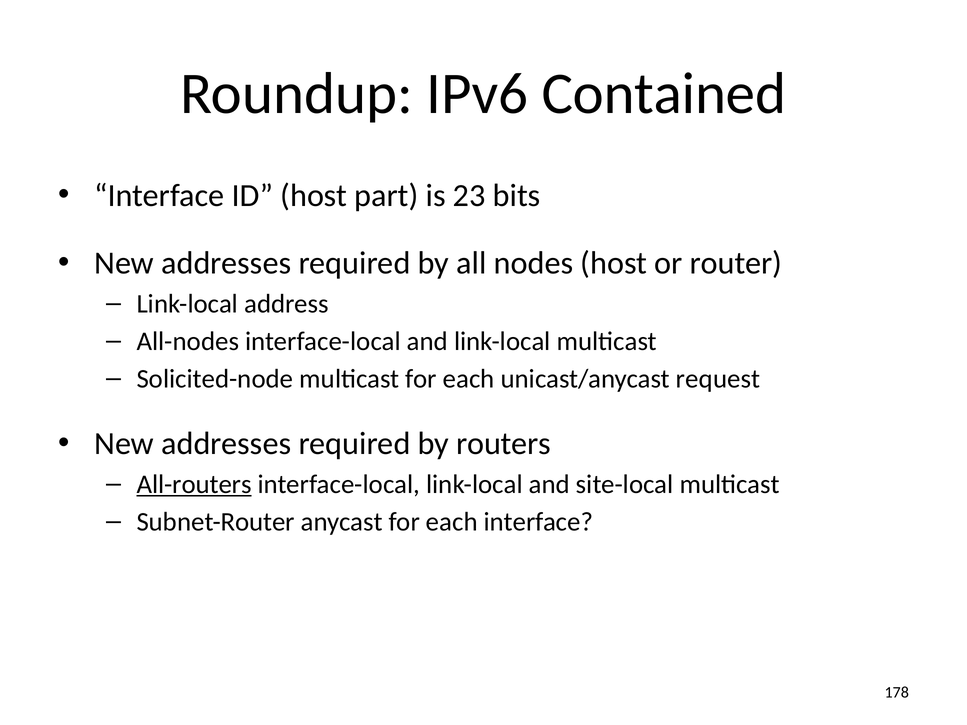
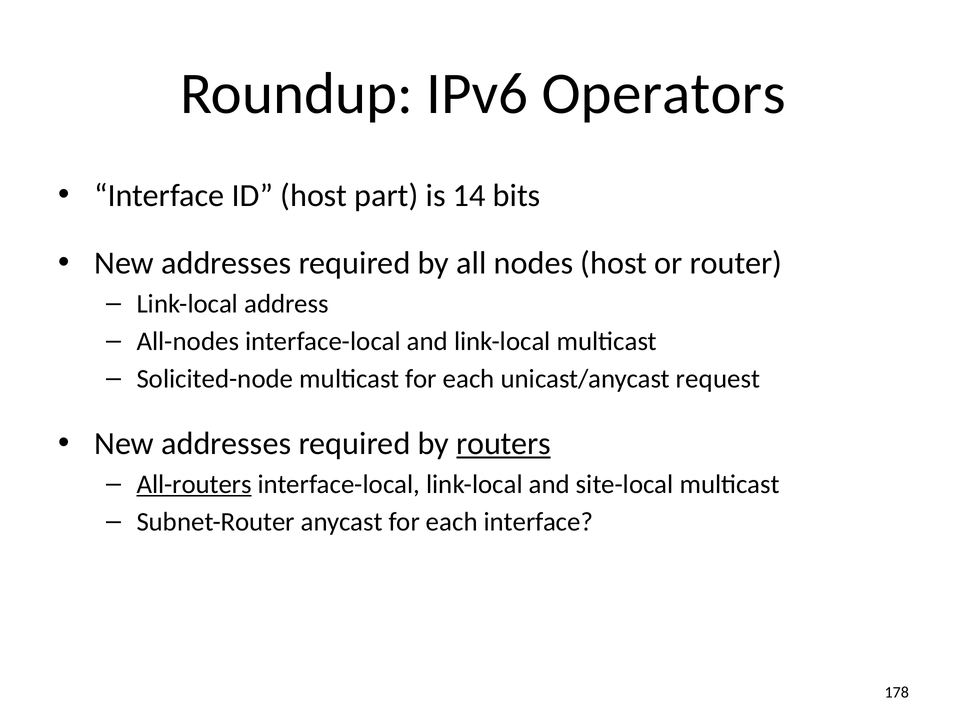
Contained: Contained -> Operators (664, 94)
23: 23 -> 14 (469, 196)
routers underline: none -> present (504, 444)
